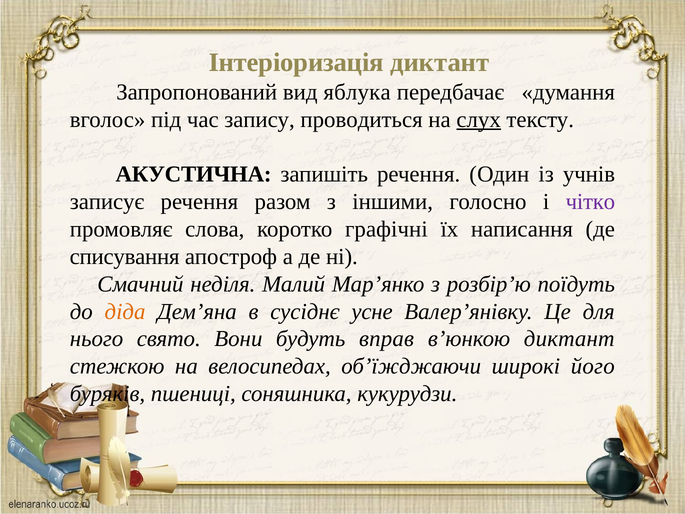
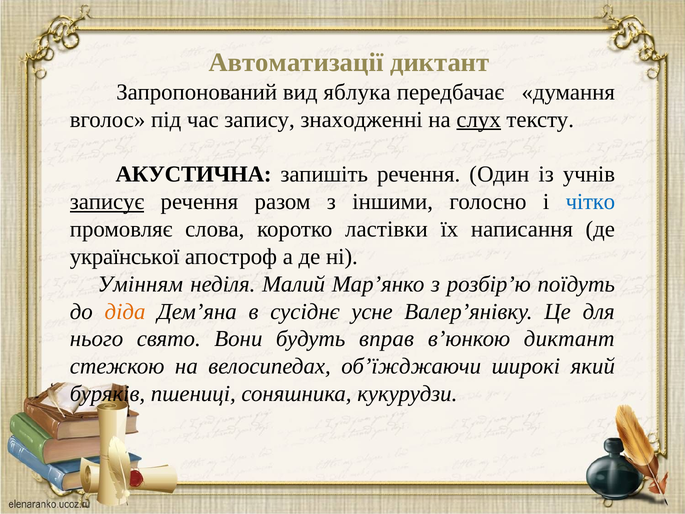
Інтеріоризація: Інтеріоризація -> Автоматизації (296, 62)
проводиться: проводиться -> знаходженні (362, 120)
записує underline: none -> present (107, 202)
чітко colour: purple -> blue (590, 202)
графічні: графічні -> ластівки (386, 229)
списування: списування -> української (125, 257)
Смачний: Смачний -> Умінням (140, 284)
його: його -> який (593, 366)
